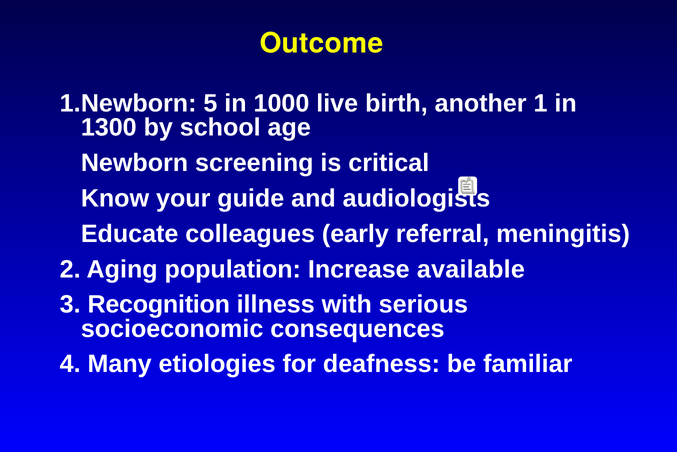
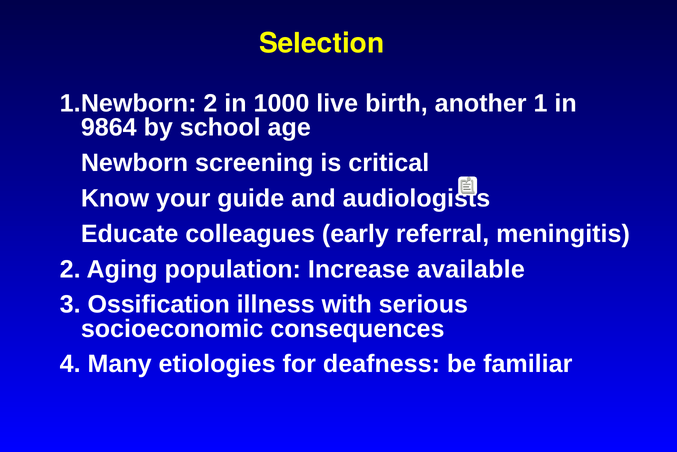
Outcome: Outcome -> Selection (322, 43)
5: 5 -> 2 (210, 103)
1300: 1300 -> 9864 (109, 127)
Recognition: Recognition -> Ossification (159, 304)
